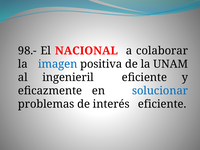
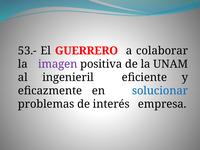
98.-: 98.- -> 53.- (27, 51)
NACIONAL: NACIONAL -> GUERRERO (86, 51)
imagen colour: blue -> purple (58, 64)
interés eficiente: eficiente -> empresa (162, 104)
